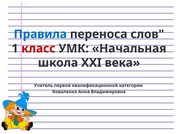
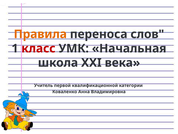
Правила colour: blue -> orange (40, 34)
